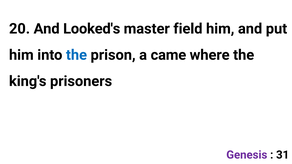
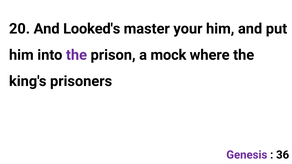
field: field -> your (188, 29)
the colour: blue -> purple (76, 55)
came: came -> mock (168, 55)
31: 31 -> 36 (283, 155)
